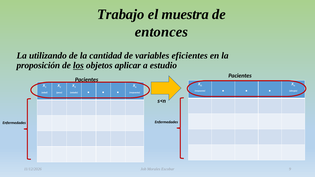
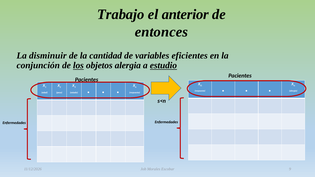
muestra: muestra -> anterior (185, 14)
utilizando: utilizando -> disminuir (48, 56)
proposición: proposición -> conjunción (38, 66)
objetos aplicar: aplicar -> alergia (128, 66)
estudio underline: none -> present (163, 66)
